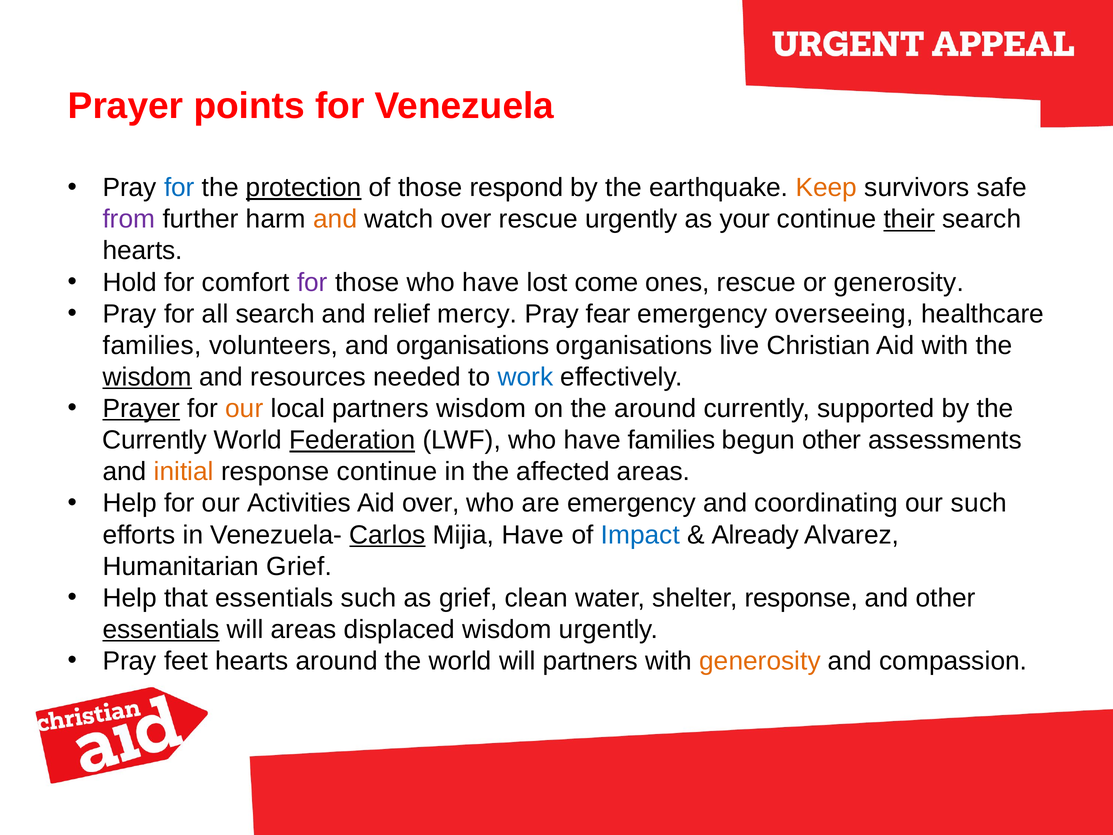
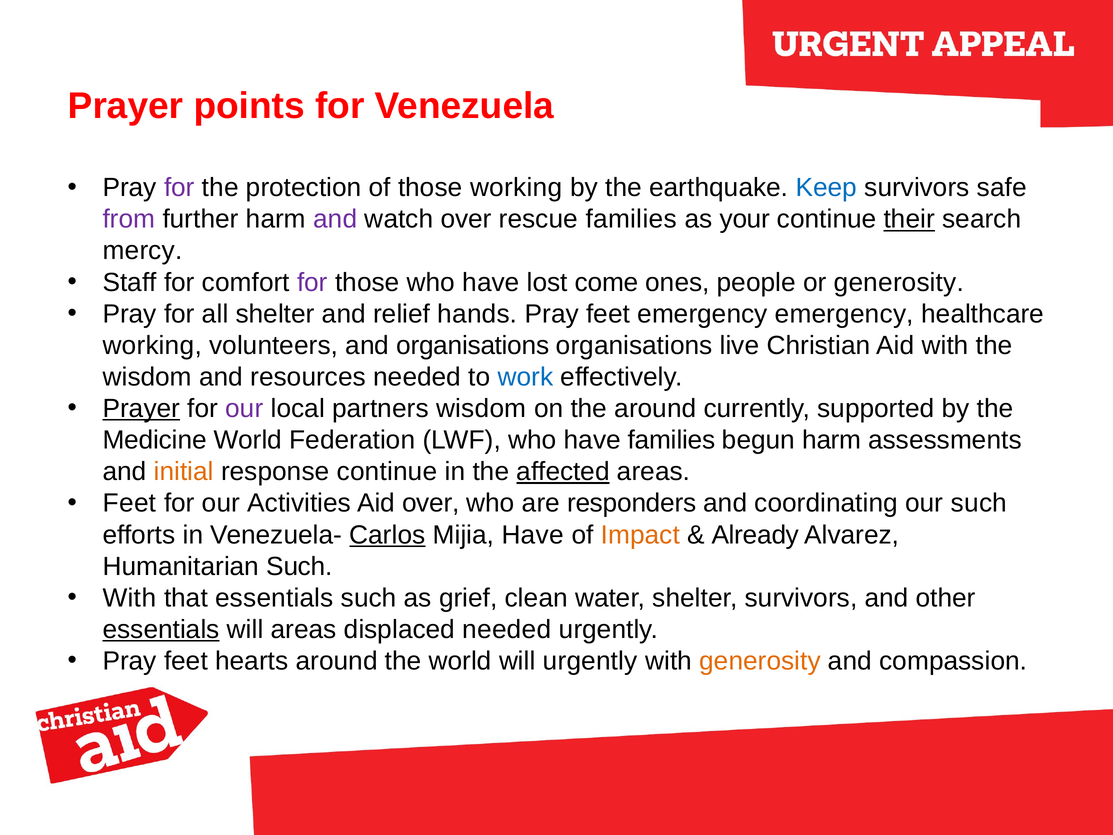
for colour: blue -> purple (179, 188)
protection underline: present -> none (304, 188)
those respond: respond -> working (516, 188)
Keep colour: orange -> blue (826, 188)
and colour: orange -> purple (335, 219)
rescue urgently: urgently -> families (631, 219)
hearts: hearts -> mercy (143, 251)
Hold: Hold -> Staff (130, 282)
ones rescue: rescue -> people (756, 282)
all search: search -> shelter (275, 314)
mercy: mercy -> hands (477, 314)
fear: fear -> feet (608, 314)
emergency overseeing: overseeing -> emergency (844, 314)
families: families -> working (152, 345)
wisdom underline: present -> none (147, 377)
our colour: orange -> purple (244, 408)
Currently: Currently -> Medicine (155, 440)
Federation underline: present -> none (352, 440)
begun other: other -> harm (832, 440)
affected underline: none -> present (563, 472)
Help: Help -> Feet (129, 503)
are emergency: emergency -> responders (632, 503)
Impact colour: blue -> orange (640, 535)
Humanitarian Grief: Grief -> Such (299, 566)
Help: Help -> With (129, 598)
shelter response: response -> survivors (801, 598)
displaced wisdom: wisdom -> needed (507, 629)
will partners: partners -> urgently (590, 661)
